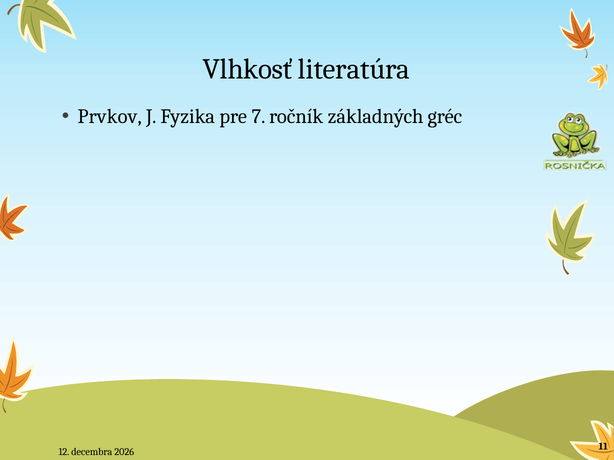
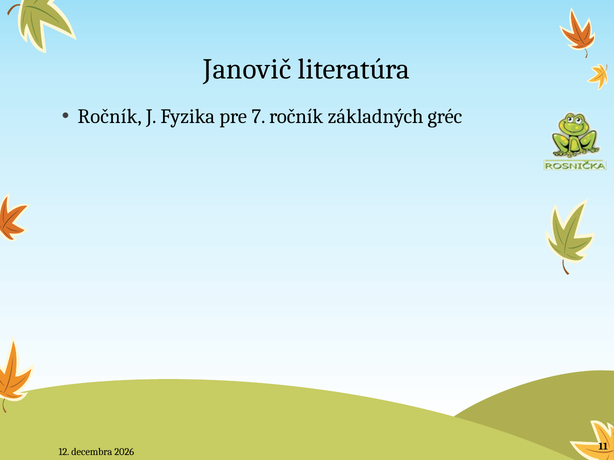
Vlhkosť: Vlhkosť -> Janovič (247, 69)
Prvkov: Prvkov -> Ročník (110, 117)
